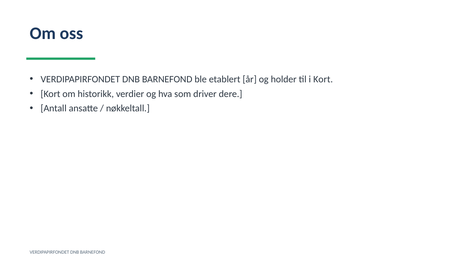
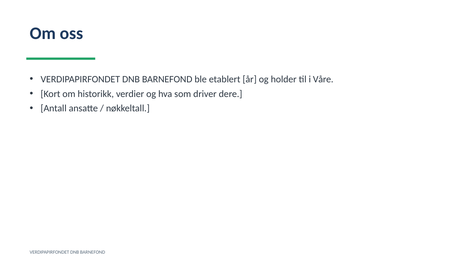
i Kort: Kort -> Våre (323, 79)
